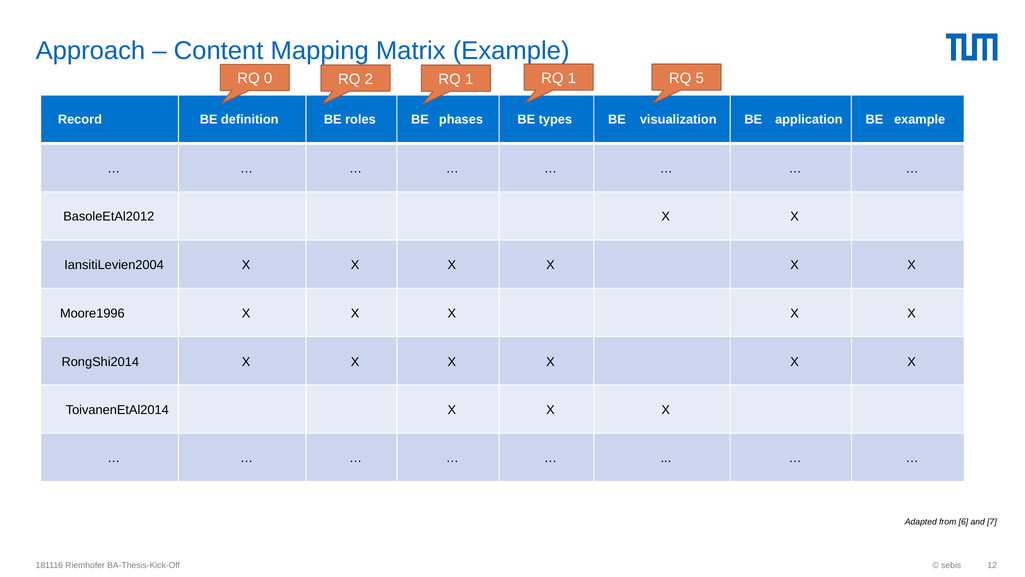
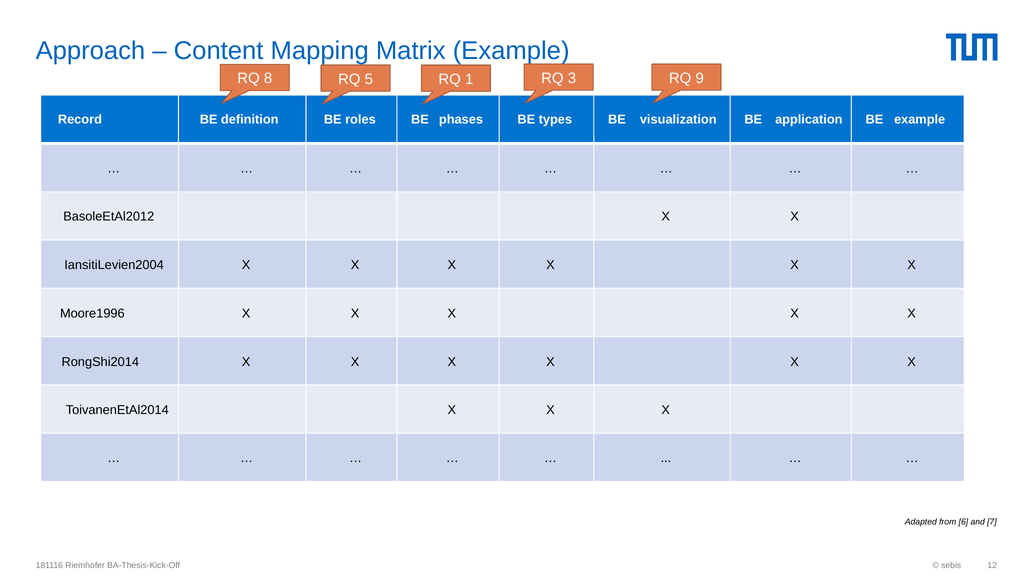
0: 0 -> 8 (268, 78)
2: 2 -> 5 (369, 79)
1 RQ 1: 1 -> 3 (572, 78)
5: 5 -> 9 (700, 78)
